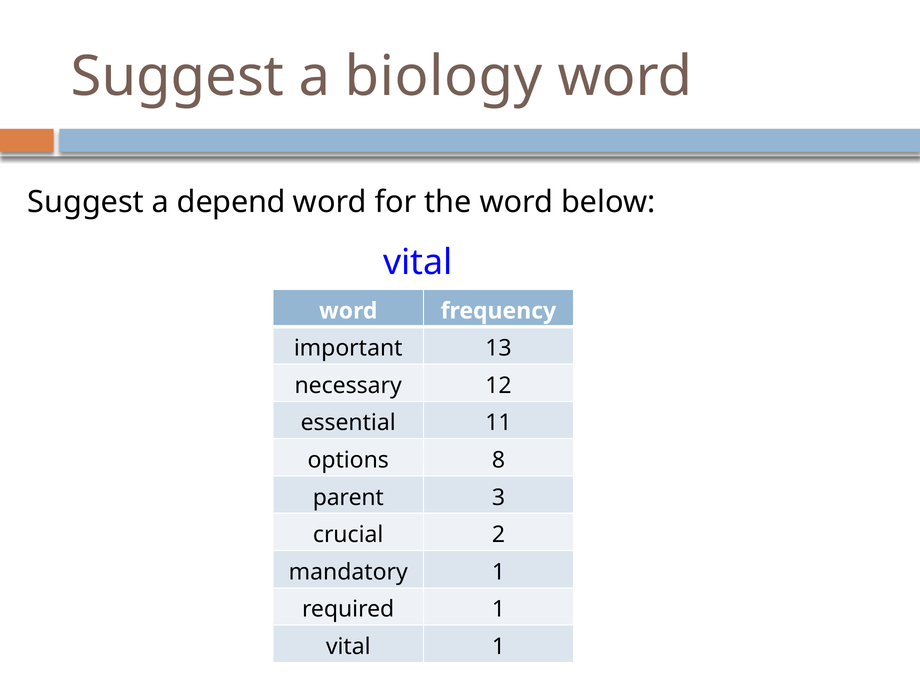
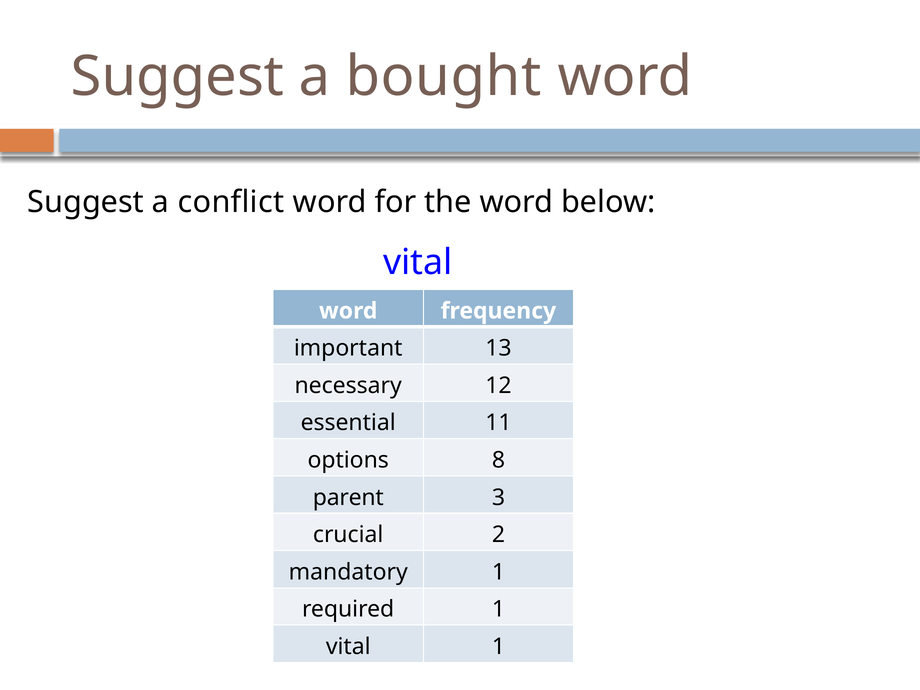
biology: biology -> bought (444, 77)
depend: depend -> conflict (231, 202)
